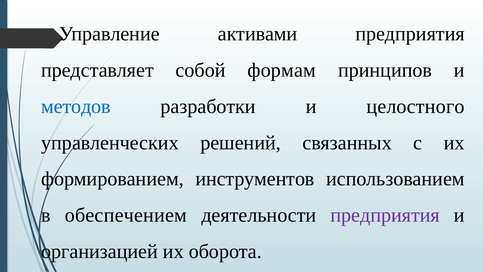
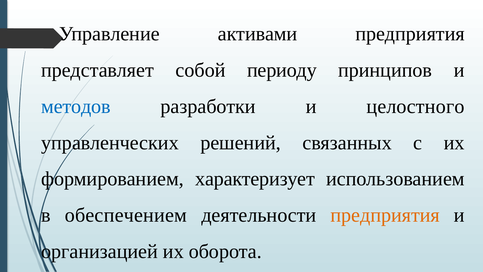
формам: формам -> периоду (282, 70)
инструментов: инструментов -> характеризует (255, 179)
предприятия colour: purple -> orange (385, 215)
